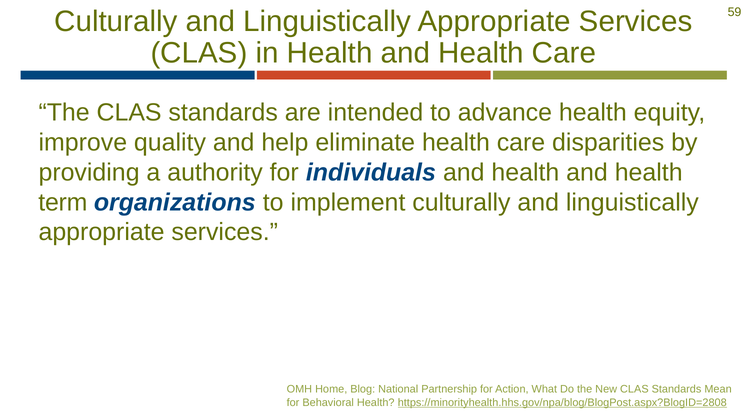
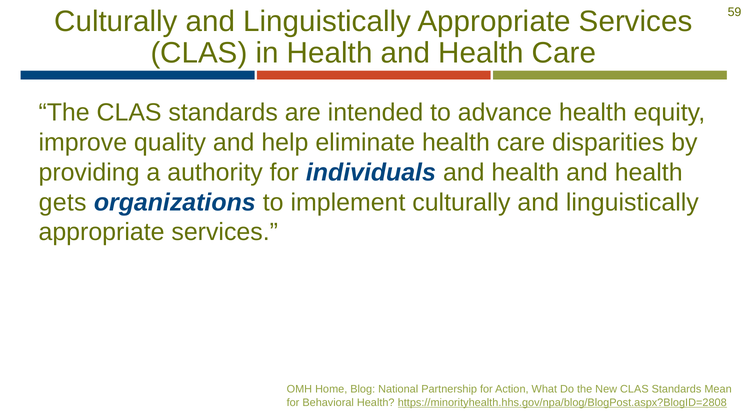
term: term -> gets (63, 202)
